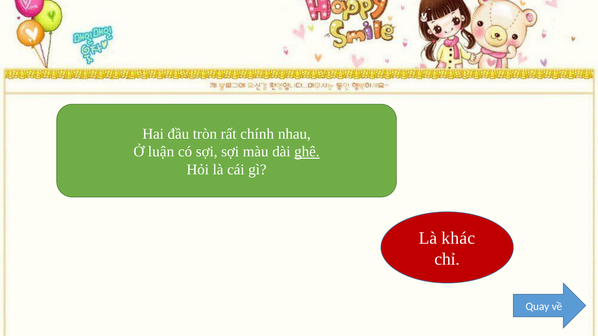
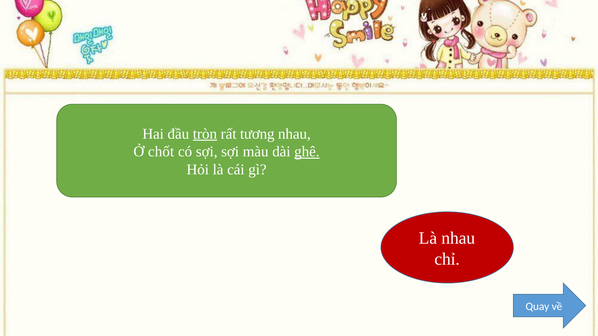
tròn underline: none -> present (205, 134)
chính: chính -> tương (257, 134)
luận: luận -> chốt (161, 152)
Là khác: khác -> nhau (458, 238)
